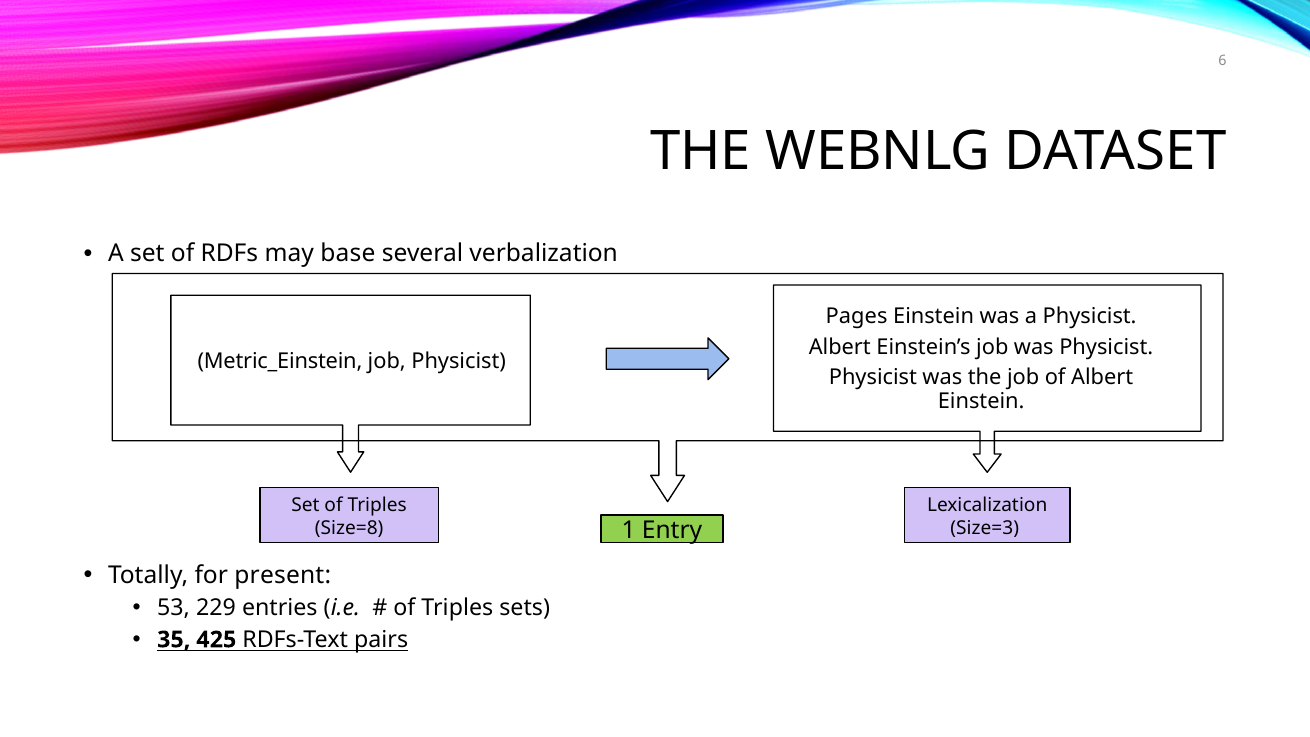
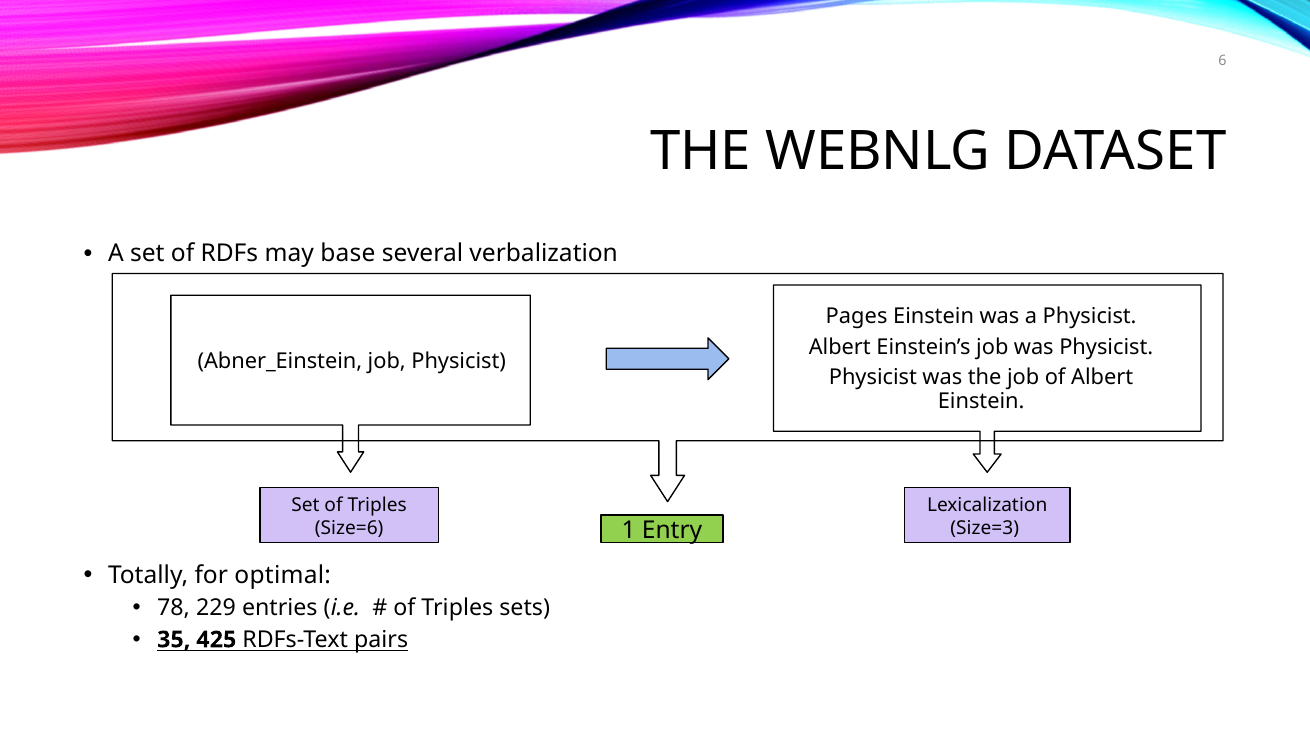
Metric_Einstein: Metric_Einstein -> Abner_Einstein (280, 361)
Size=8: Size=8 -> Size=6 (349, 528)
present: present -> optimal (283, 575)
53: 53 -> 78 (174, 608)
